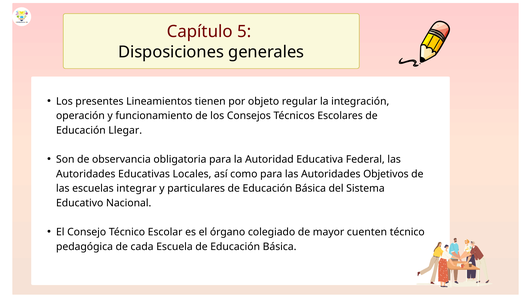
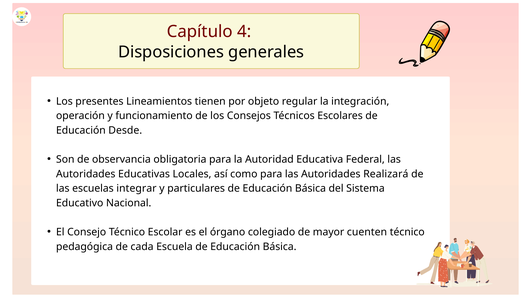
5: 5 -> 4 (244, 32)
Llegar: Llegar -> Desde (125, 130)
Objetivos: Objetivos -> Realizará (386, 174)
